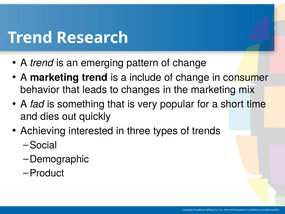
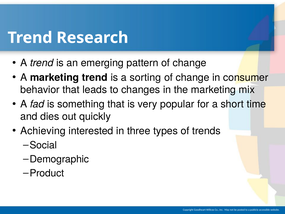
include: include -> sorting (145, 77)
